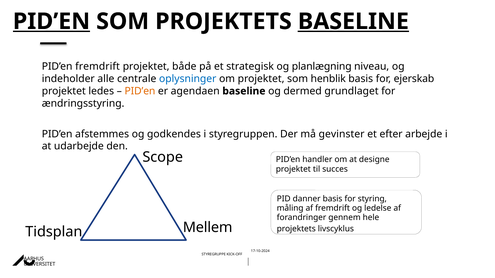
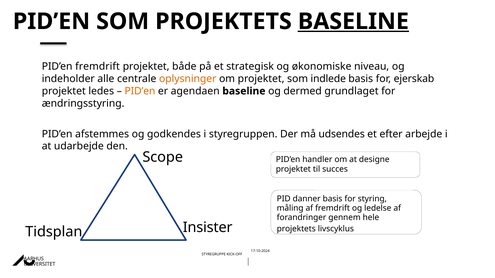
PID’EN underline: present -> none (51, 21)
planlægning: planlægning -> økonomiske (322, 67)
oplysninger colour: blue -> orange (188, 79)
henblik: henblik -> indlede (328, 79)
gevinster: gevinster -> udsendes (342, 134)
Mellem: Mellem -> Insister (208, 228)
